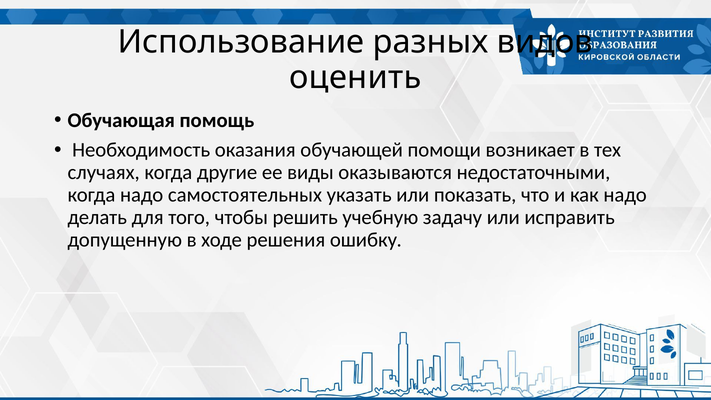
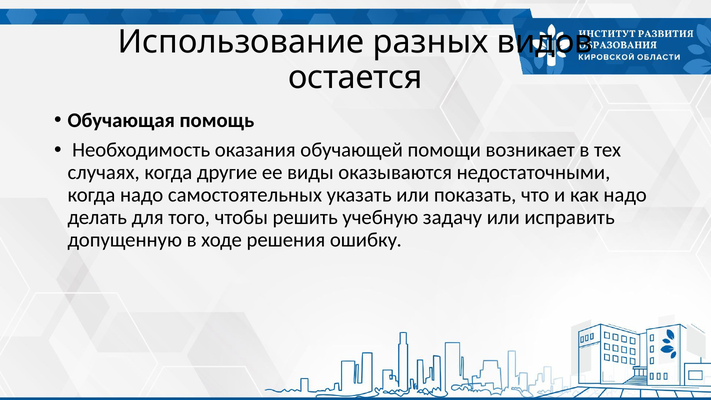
оценить: оценить -> остается (356, 77)
